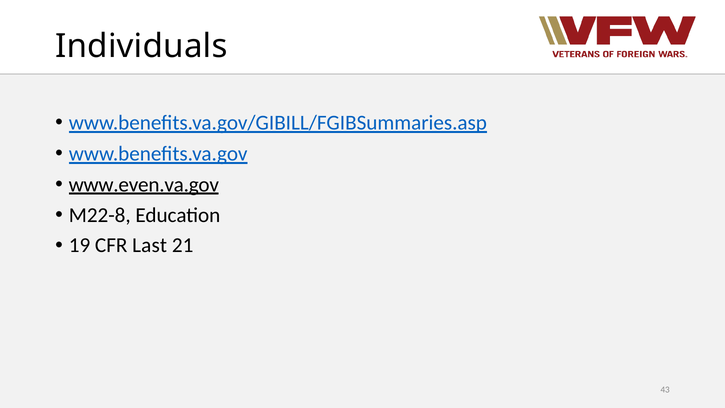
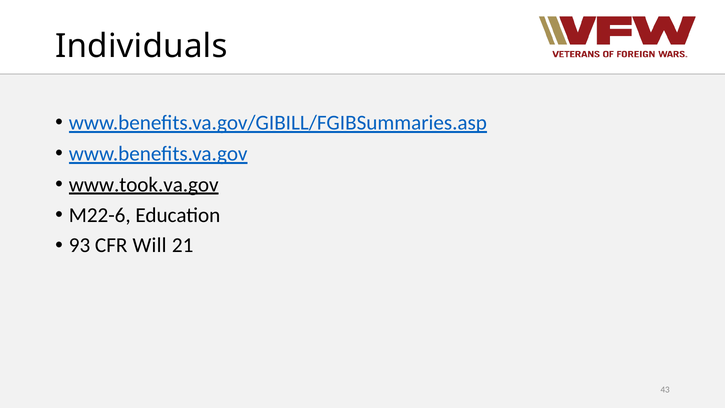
www.even.va.gov: www.even.va.gov -> www.took.va.gov (144, 185)
M22-8: M22-8 -> M22-6 (100, 215)
19: 19 -> 93 (80, 245)
Last: Last -> Will (150, 245)
